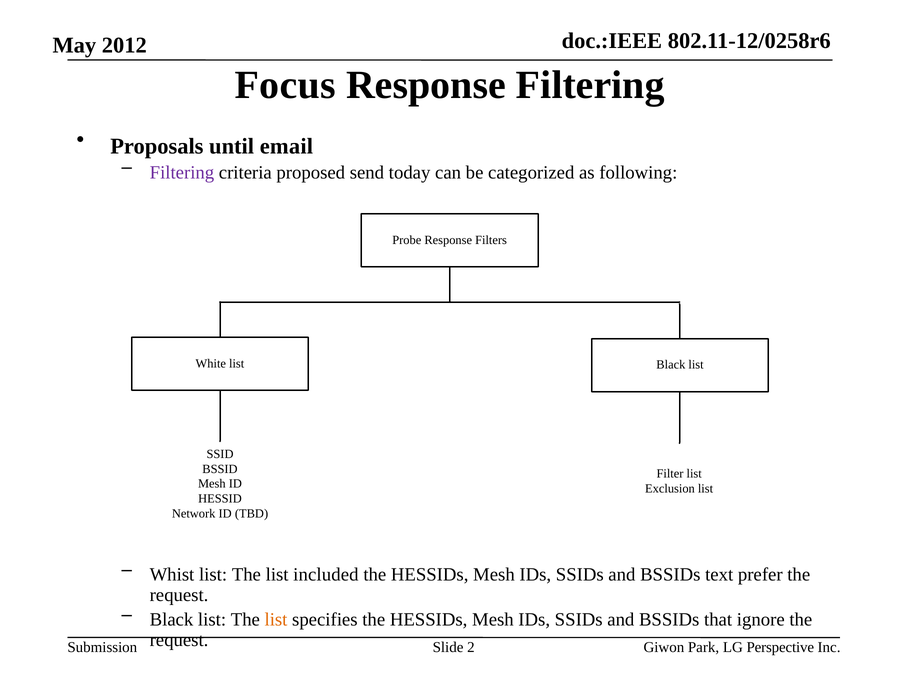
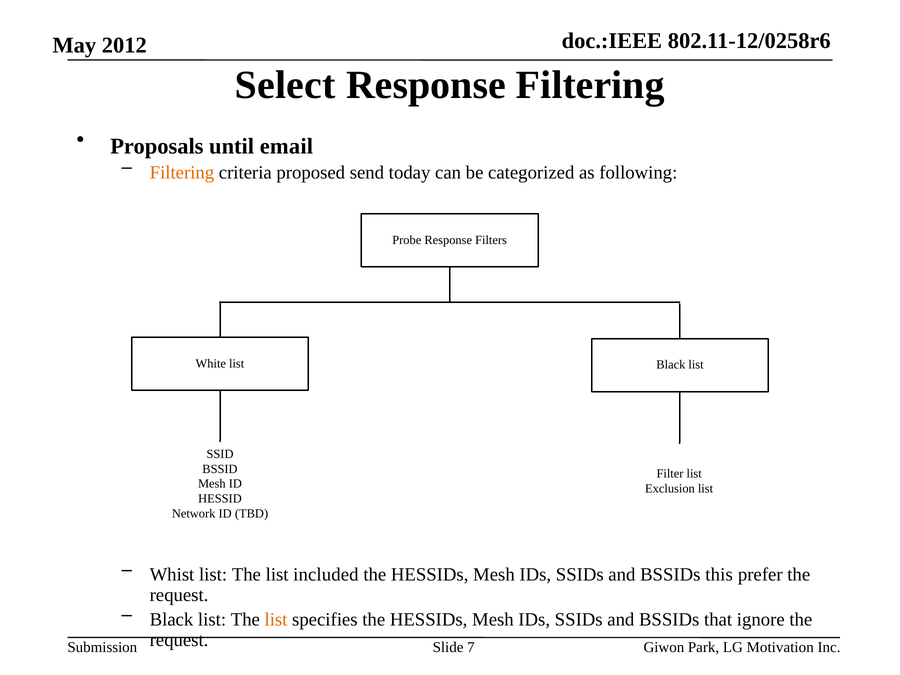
Focus: Focus -> Select (285, 85)
Filtering colour: purple -> orange (182, 172)
text: text -> this (719, 575)
2: 2 -> 7 (471, 647)
Perspective: Perspective -> Motivation (780, 647)
